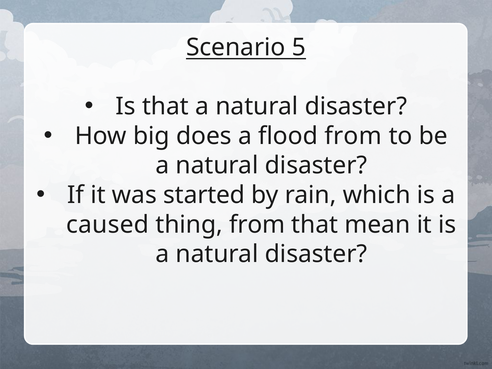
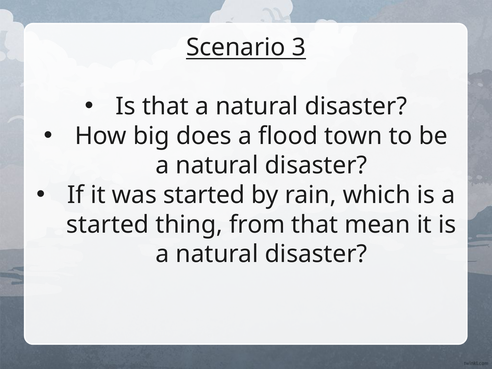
5: 5 -> 3 (299, 47)
flood from: from -> town (353, 136)
caused: caused -> started (108, 225)
